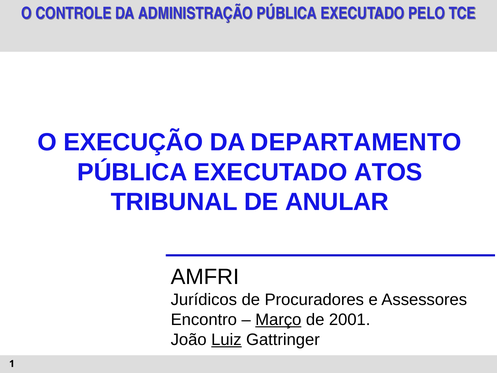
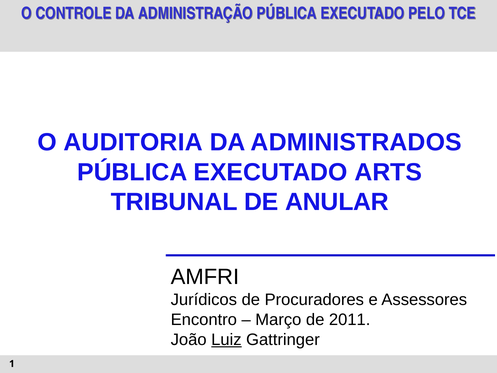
EXECUÇÃO: EXECUÇÃO -> AUDITORIA (133, 142)
DEPARTAMENTO: DEPARTAMENTO -> ADMINISTRADOS (356, 142)
ATOS: ATOS -> ARTS (388, 172)
Março underline: present -> none (278, 319)
2001: 2001 -> 2011 (350, 319)
